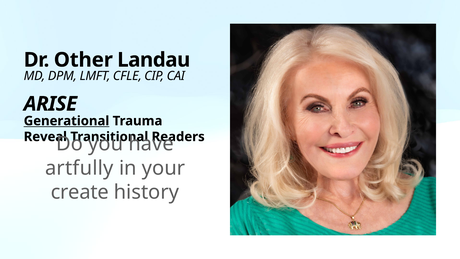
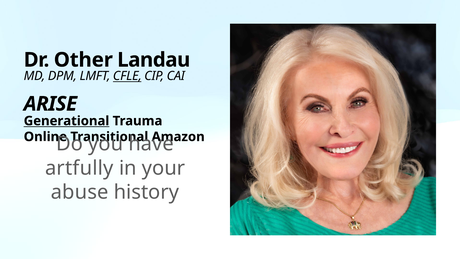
CFLE underline: none -> present (127, 76)
Reveal: Reveal -> Online (45, 137)
Readers: Readers -> Amazon (178, 137)
create: create -> abuse (80, 192)
